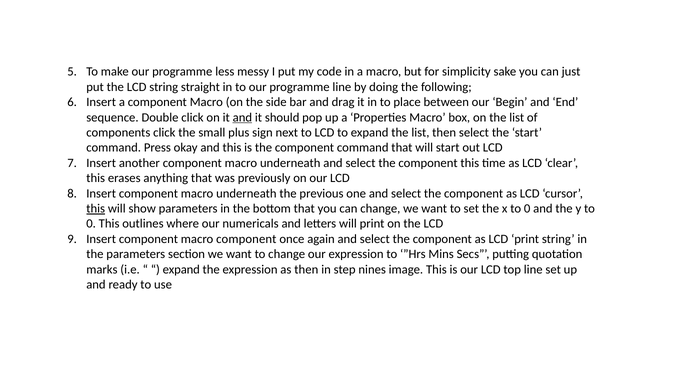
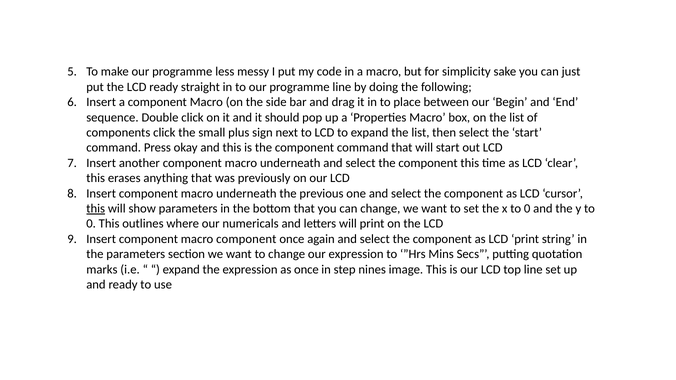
LCD string: string -> ready (164, 87)
and underline: present -> none (242, 117)
as then: then -> once (306, 270)
